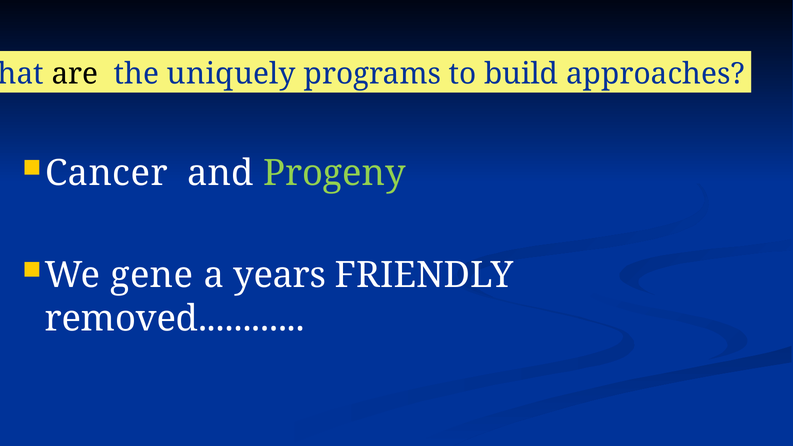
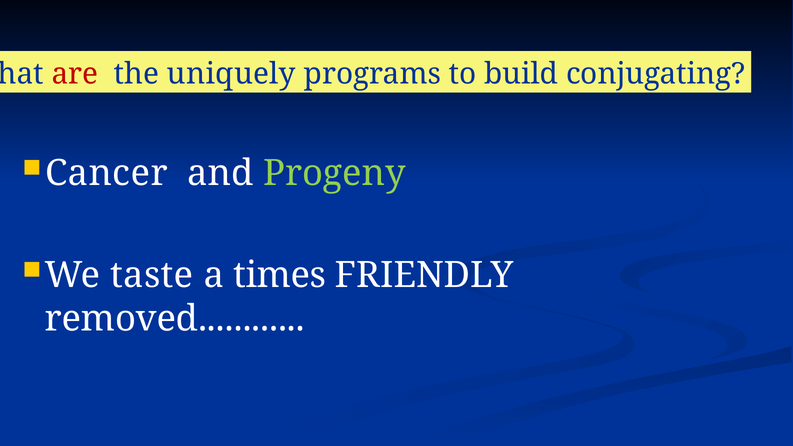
are colour: black -> red (75, 74)
approaches: approaches -> conjugating (656, 74)
gene: gene -> taste (152, 275)
years: years -> times (280, 275)
